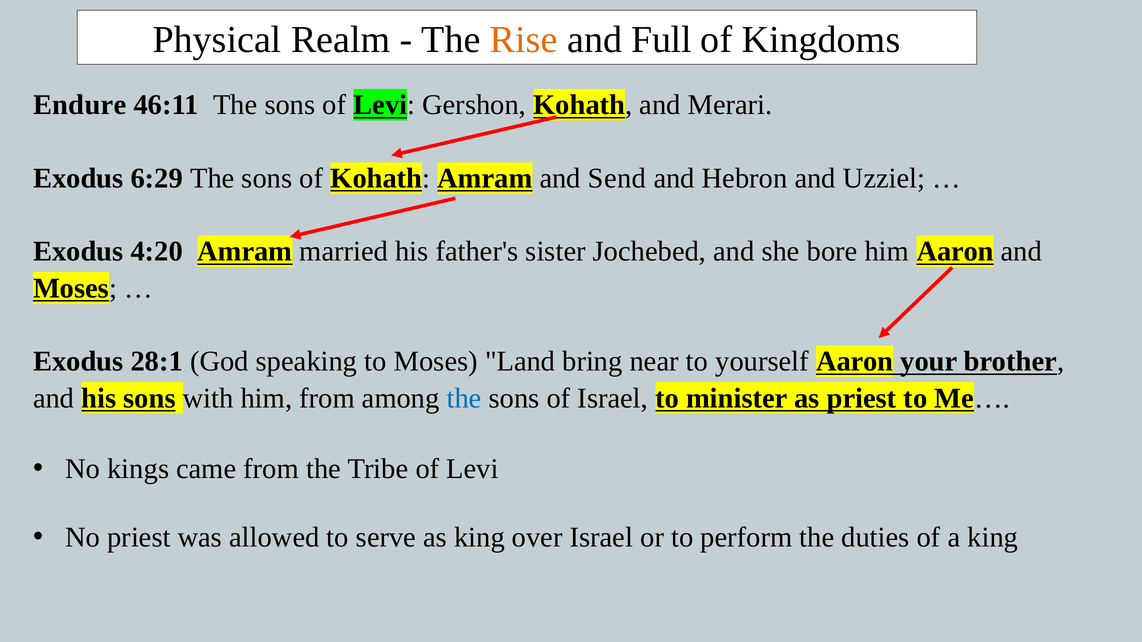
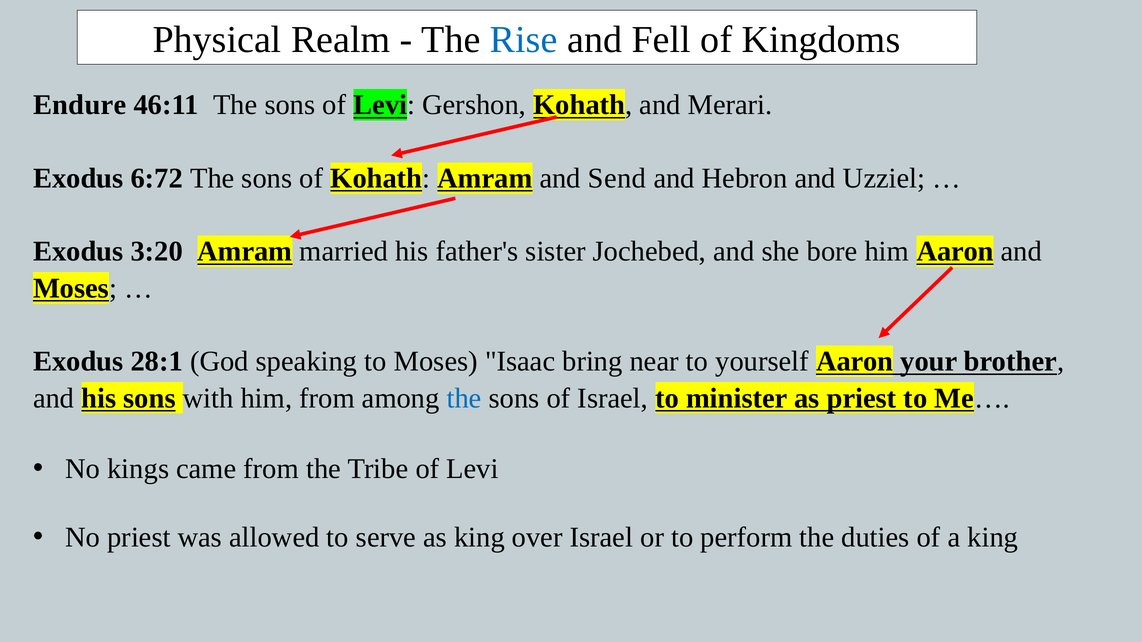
Rise colour: orange -> blue (524, 40)
Full: Full -> Fell (661, 40)
6:29: 6:29 -> 6:72 (157, 178)
4:20: 4:20 -> 3:20 (157, 252)
Land: Land -> Isaac (520, 362)
